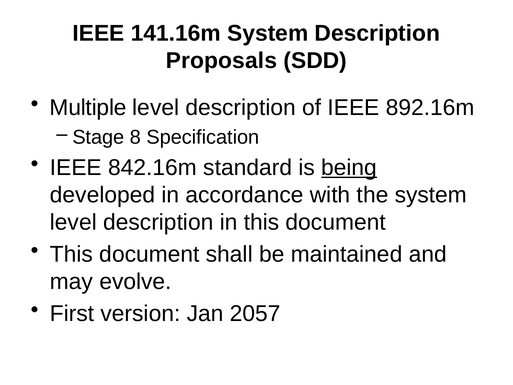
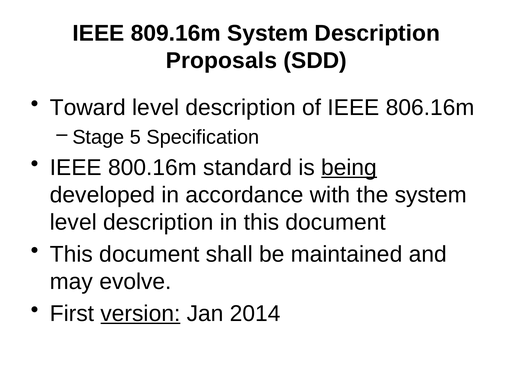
141.16m: 141.16m -> 809.16m (176, 33)
Multiple: Multiple -> Toward (88, 108)
892.16m: 892.16m -> 806.16m (430, 108)
8: 8 -> 5 (135, 137)
842.16m: 842.16m -> 800.16m (153, 167)
version underline: none -> present (140, 313)
2057: 2057 -> 2014 (255, 313)
